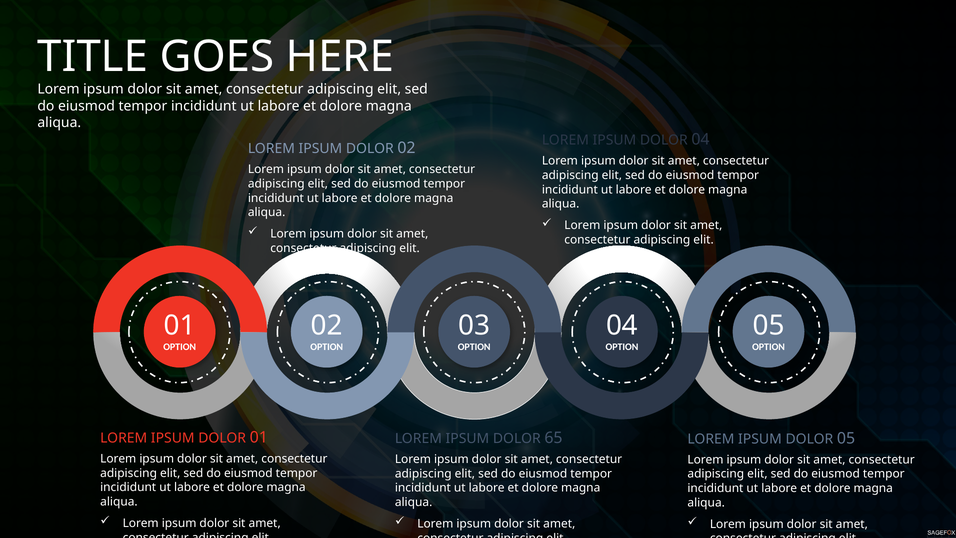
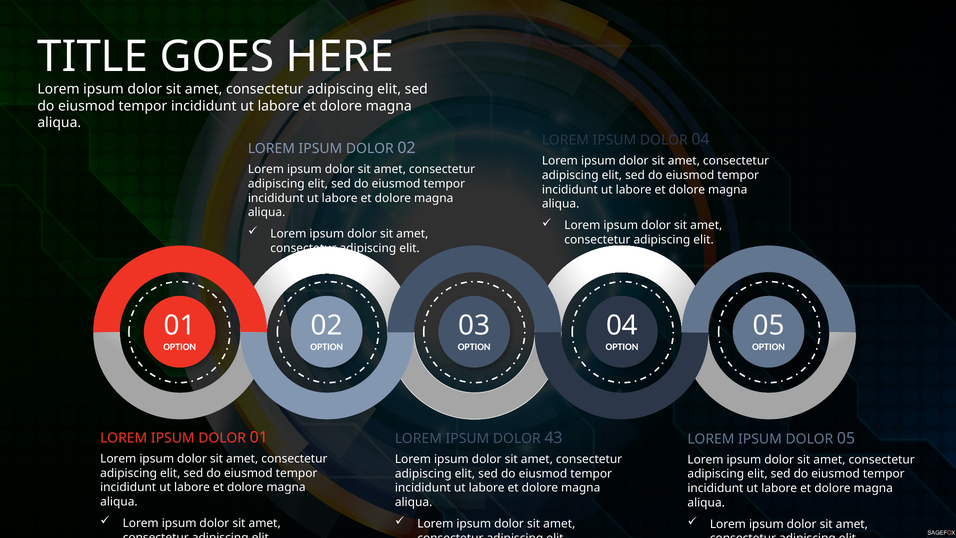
65: 65 -> 43 (554, 438)
